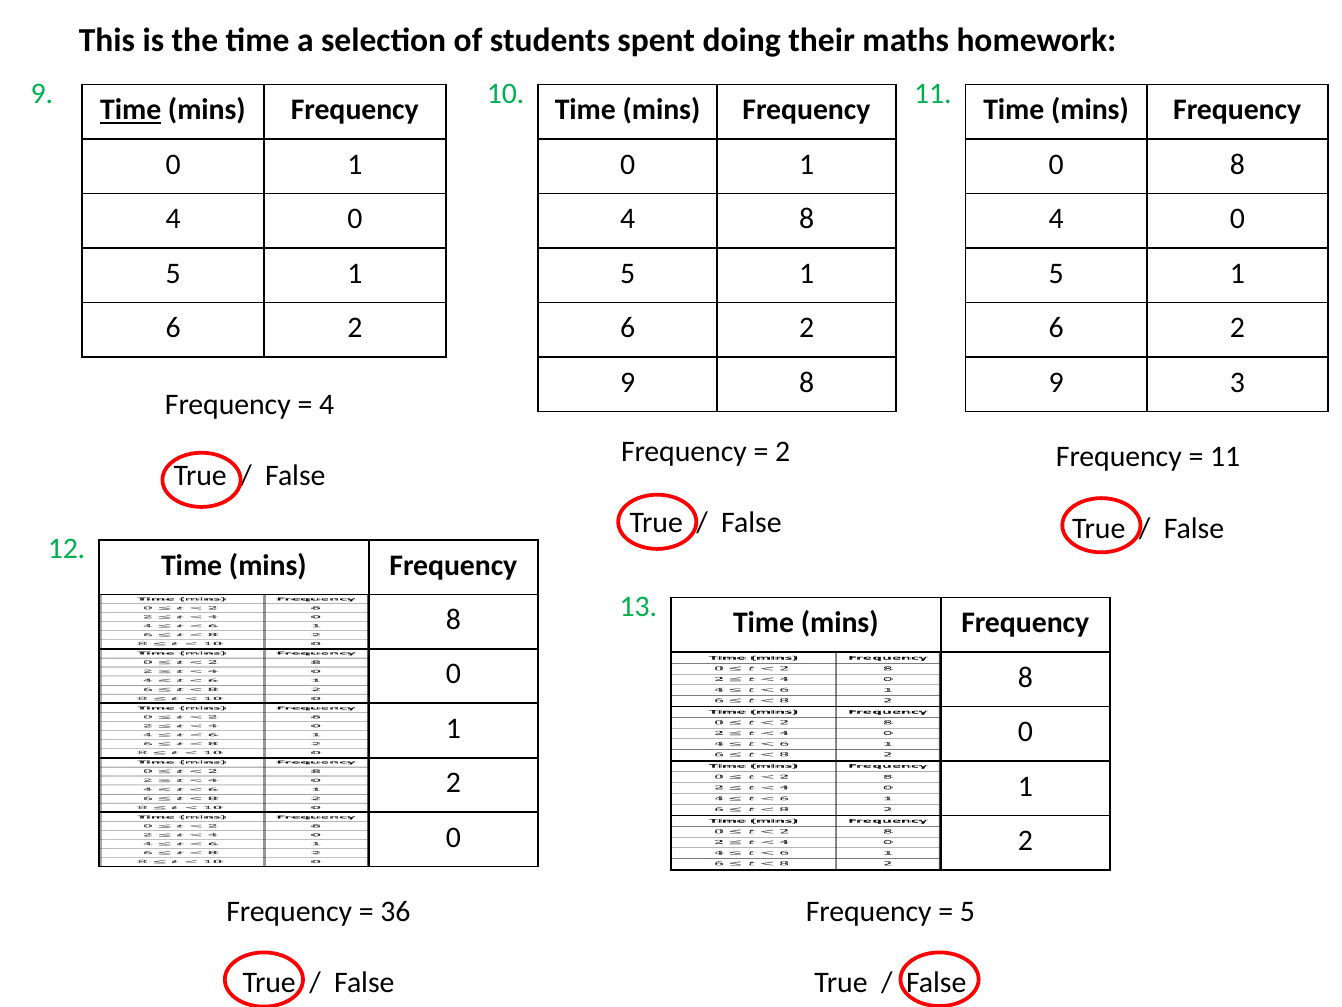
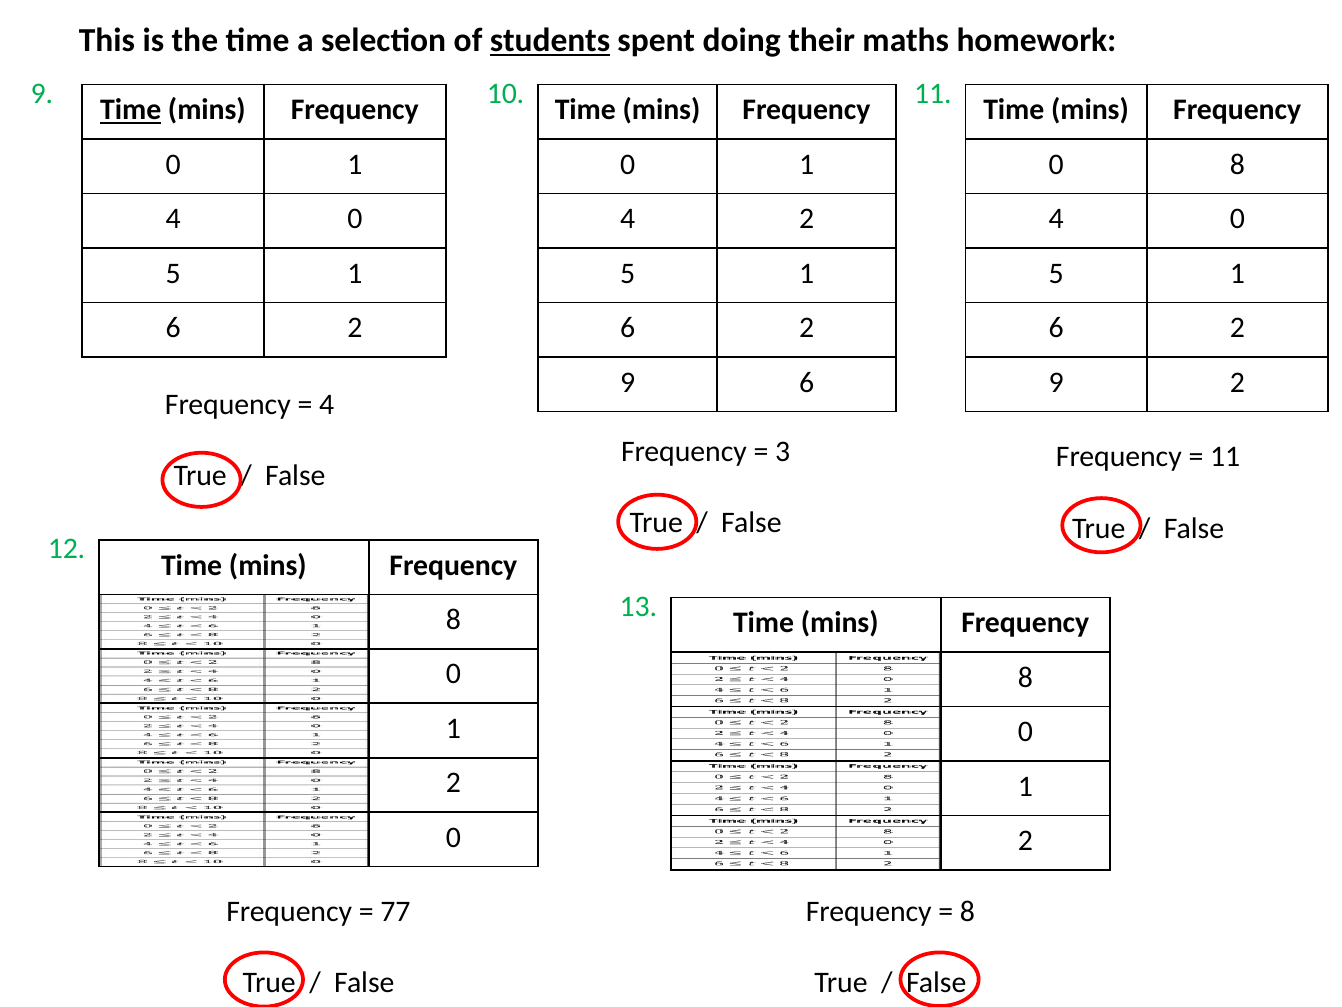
students underline: none -> present (550, 41)
4 8: 8 -> 2 (807, 219)
9 8: 8 -> 6 (807, 382)
9 3: 3 -> 2 (1237, 382)
2: 2 -> 3 (783, 451)
36: 36 -> 77 (395, 911)
5: 5 -> 8 (967, 911)
